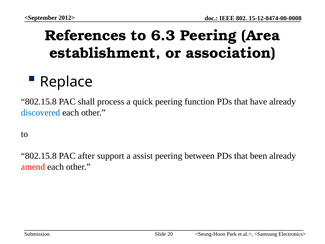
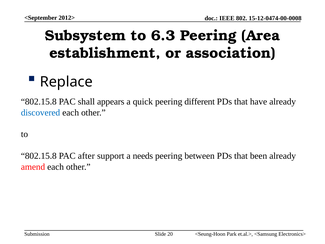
References: References -> Subsystem (85, 36)
process: process -> appears (111, 102)
function: function -> different (200, 102)
assist: assist -> needs (143, 156)
